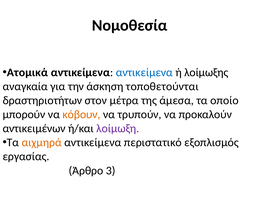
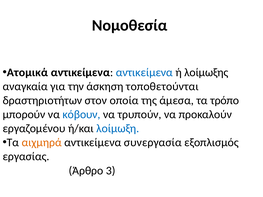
μέτρα: μέτρα -> οποία (124, 101)
οποίο: οποίο -> τρόπο (225, 101)
κόβουν colour: orange -> blue (81, 115)
αντικειμένων: αντικειμένων -> εργαζομένου (34, 129)
λοίμωξη colour: purple -> blue (118, 129)
περιστατικό: περιστατικό -> συνεργασία (153, 143)
